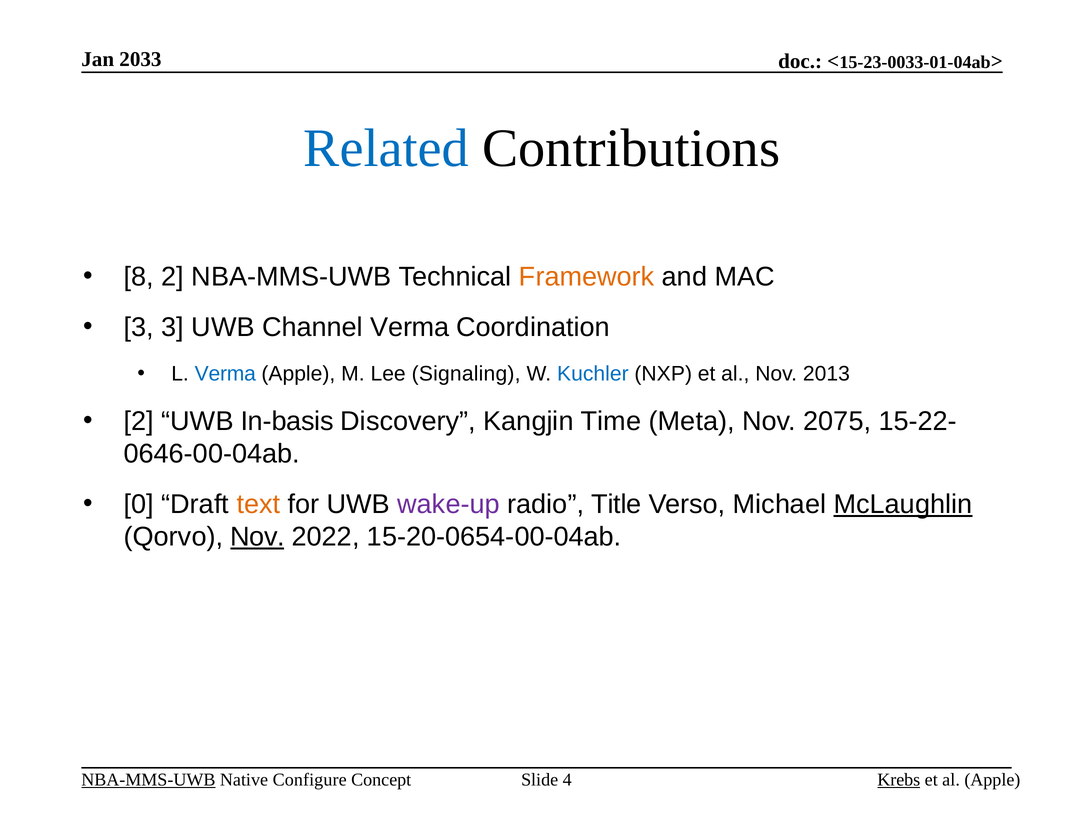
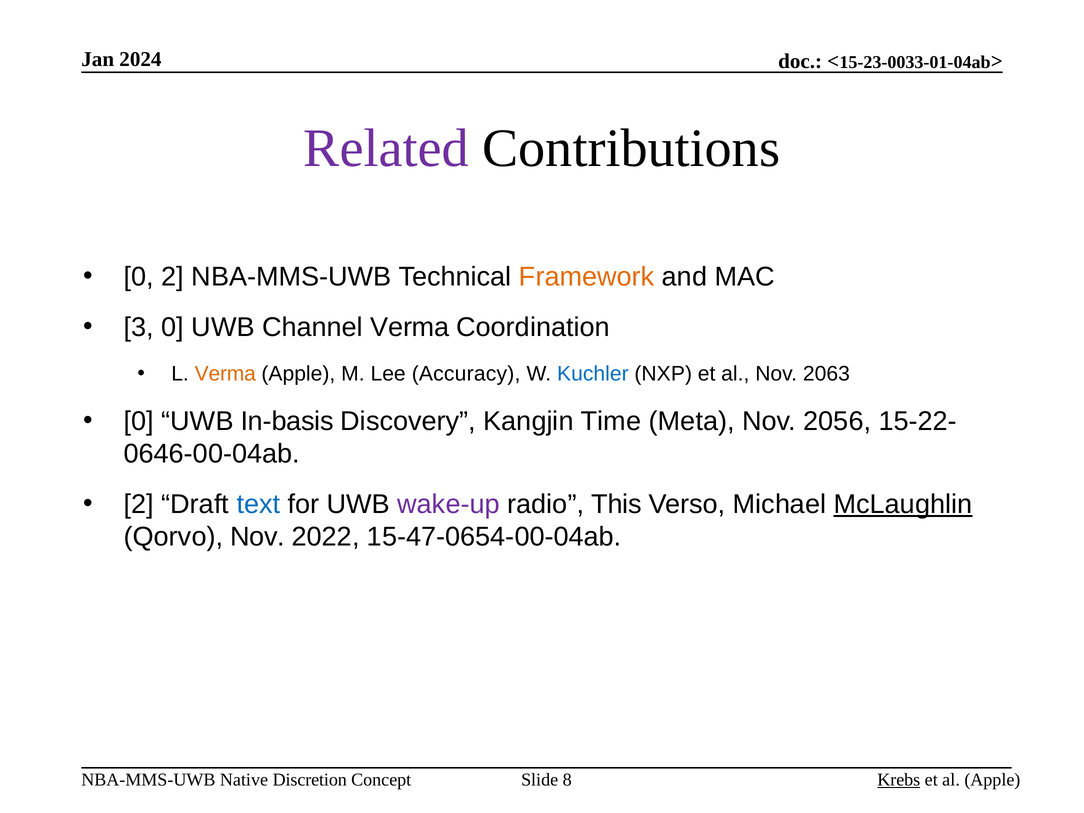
2033: 2033 -> 2024 (140, 59)
Related colour: blue -> purple (386, 148)
8: 8 -> 0 (139, 277)
3 3: 3 -> 0 (173, 327)
Verma colour: blue -> orange (225, 374)
Signaling: Signaling -> Accuracy (466, 374)
2013: 2013 -> 2063 (826, 374)
2: 2 -> 0 (139, 421)
2075: 2075 -> 2056 (837, 421)
0: 0 -> 2 (139, 504)
text colour: orange -> blue (258, 504)
Title: Title -> This (616, 504)
Nov underline: present -> none (257, 537)
15-20-0654-00-04ab: 15-20-0654-00-04ab -> 15-47-0654-00-04ab (494, 537)
NBA-MMS-UWB underline: present -> none (148, 780)
Configure: Configure -> Discretion (310, 780)
4: 4 -> 8 (567, 780)
